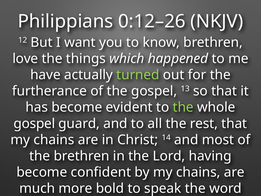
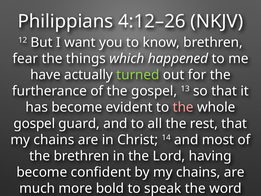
0:12–26: 0:12–26 -> 4:12–26 (152, 21)
love: love -> fear (25, 59)
the colour: light green -> pink (183, 107)
